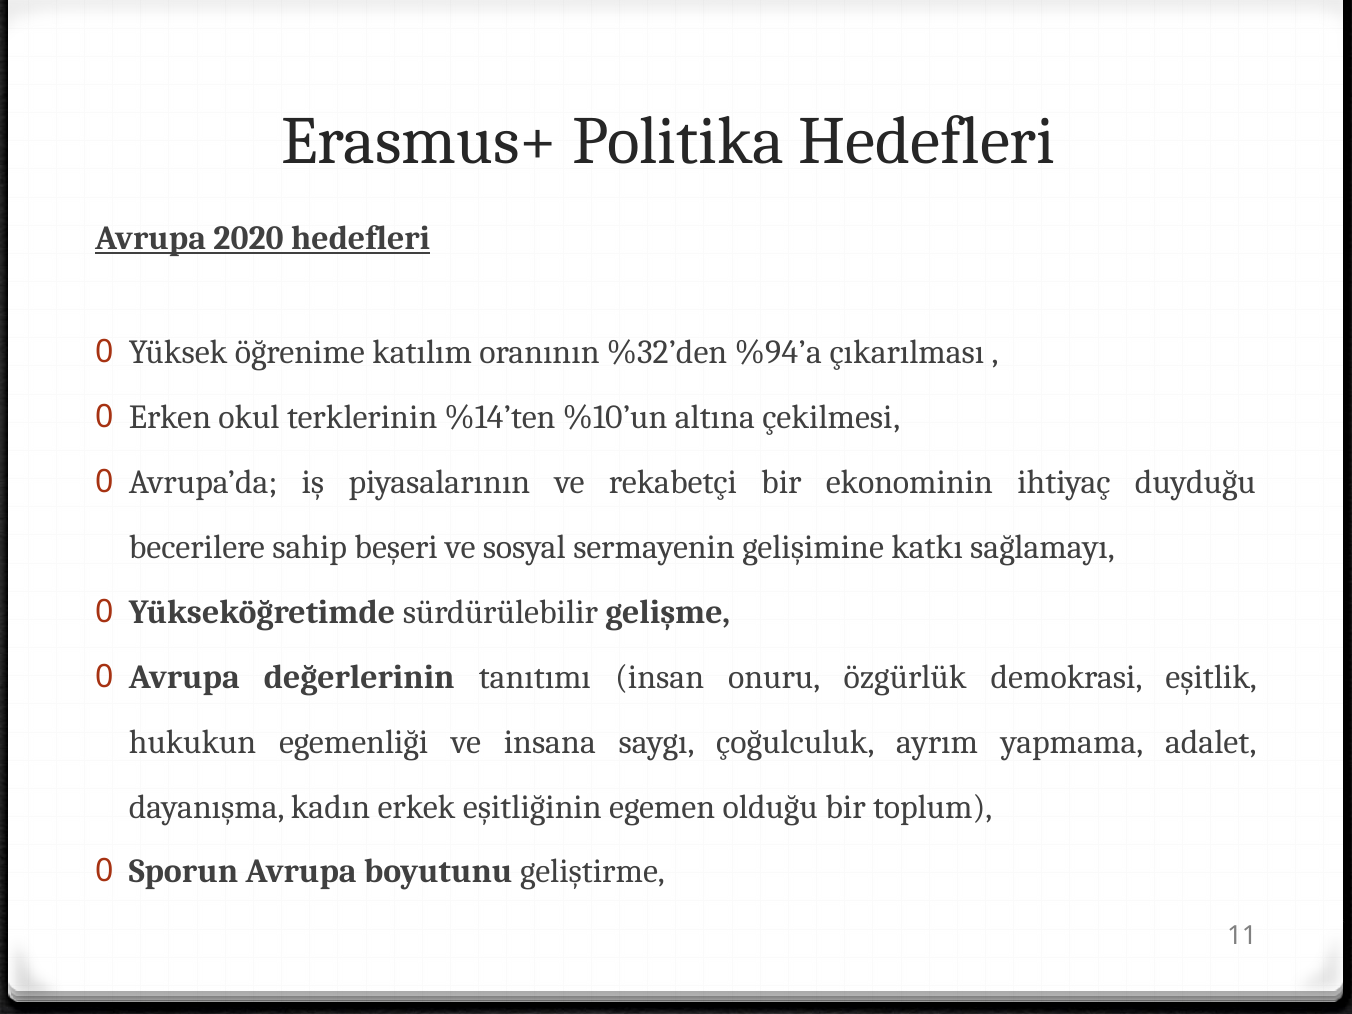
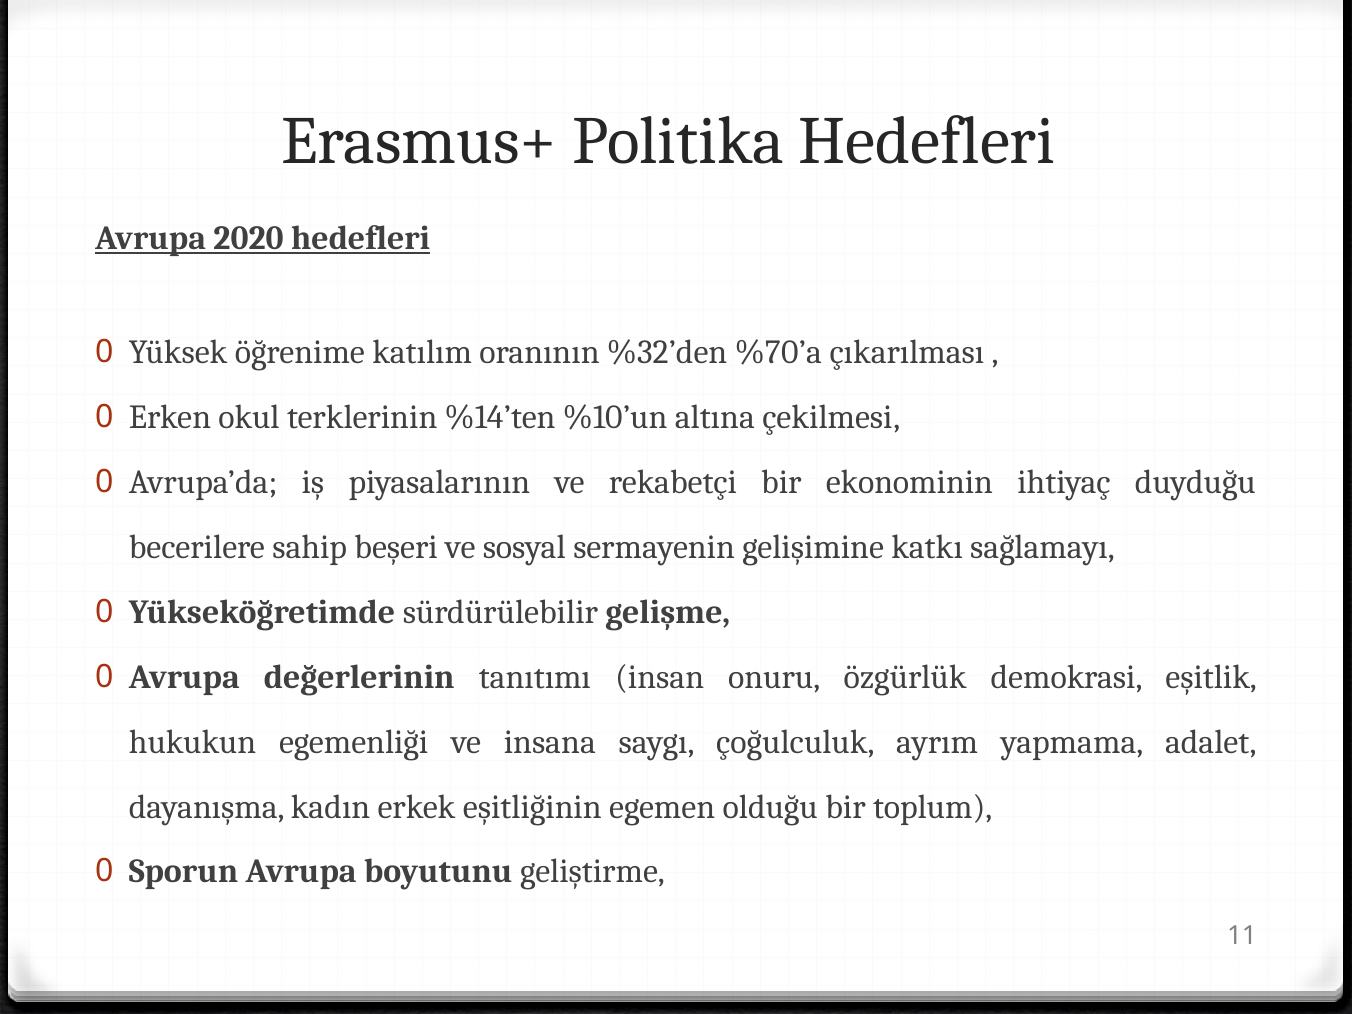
%94’a: %94’a -> %70’a (778, 353)
